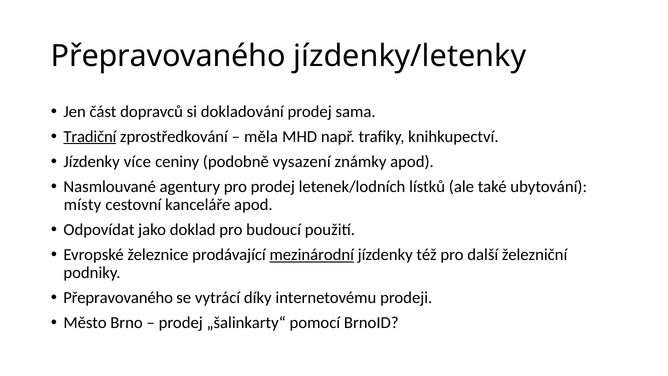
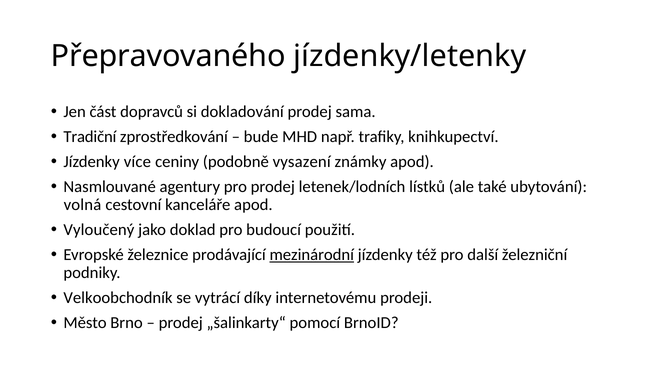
Tradiční underline: present -> none (90, 136)
měla: měla -> bude (261, 136)
místy: místy -> volná (82, 204)
Odpovídat: Odpovídat -> Vyloučený (99, 229)
Přepravovaného: Přepravovaného -> Velkoobchodník (118, 297)
